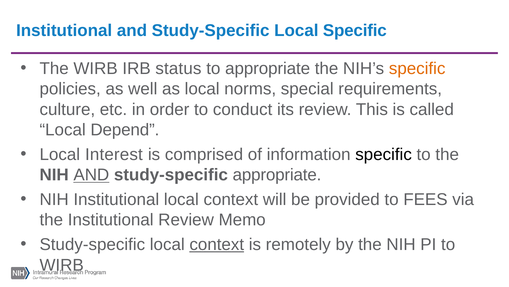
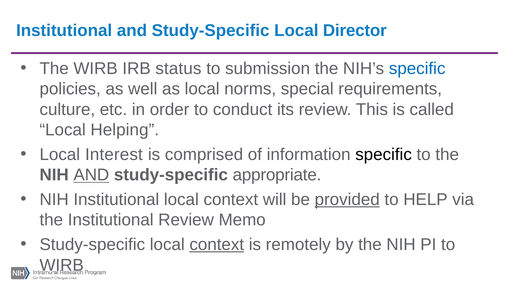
Local Specific: Specific -> Director (355, 30)
to appropriate: appropriate -> submission (268, 68)
specific colour: orange -> blue (417, 68)
Depend: Depend -> Helping (125, 130)
provided underline: none -> present (347, 199)
FEES: FEES -> HELP (425, 199)
